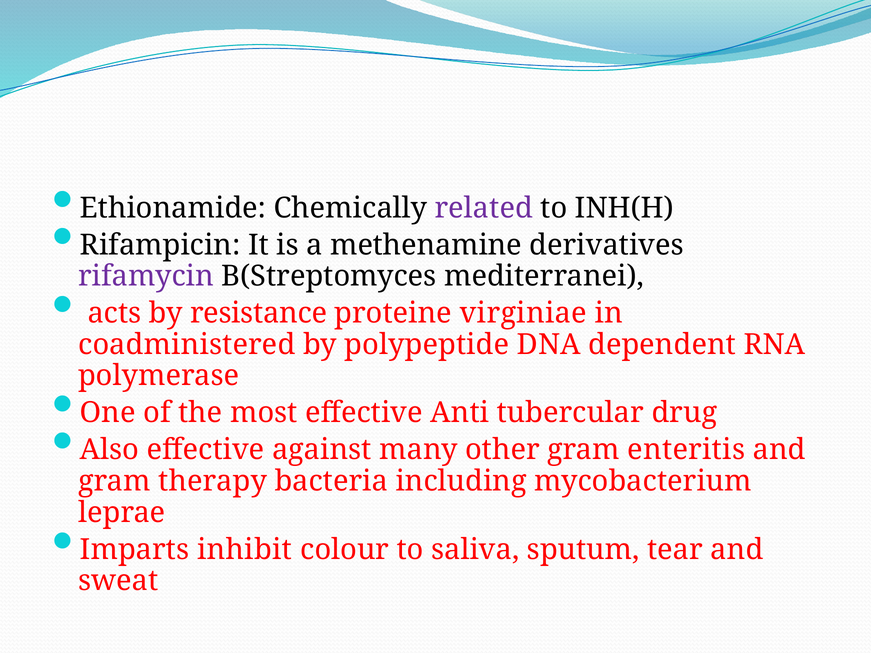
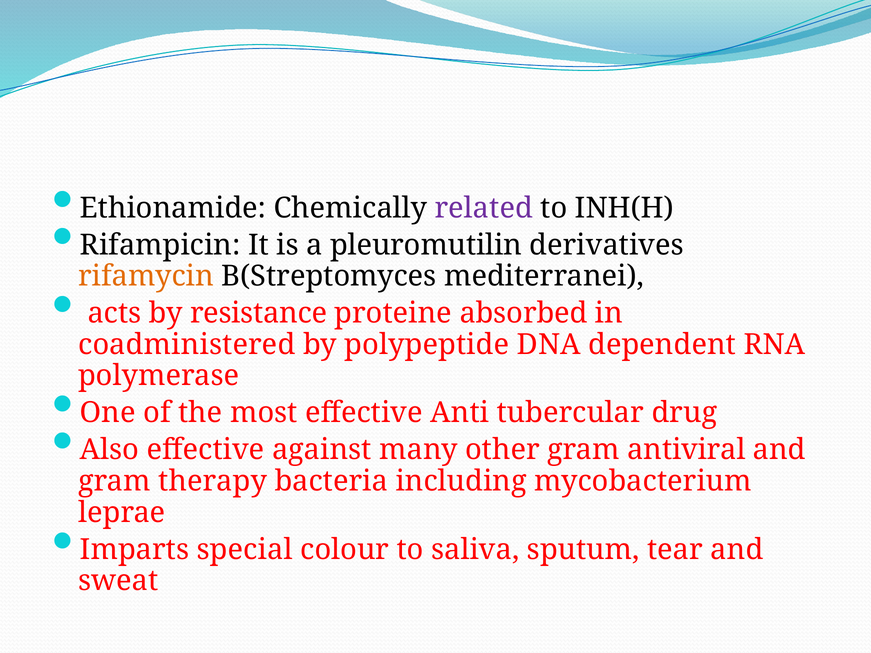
methenamine: methenamine -> pleuromutilin (426, 245)
rifamycin colour: purple -> orange (146, 276)
virginiae: virginiae -> absorbed (524, 313)
enteritis: enteritis -> antiviral (686, 450)
inhibit: inhibit -> special (245, 550)
